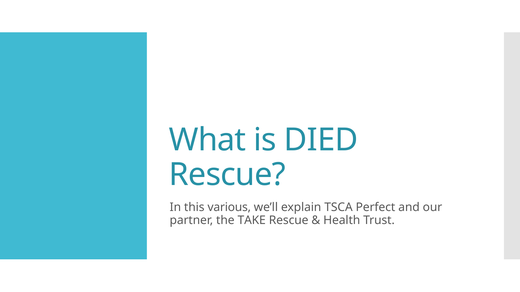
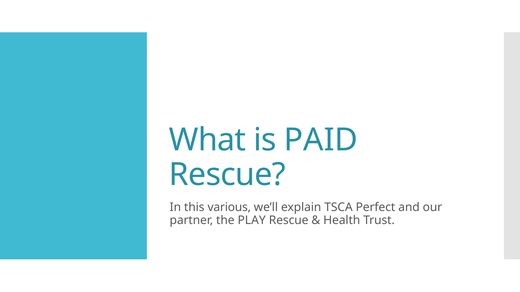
DIED: DIED -> PAID (321, 140)
TAKE: TAKE -> PLAY (252, 220)
